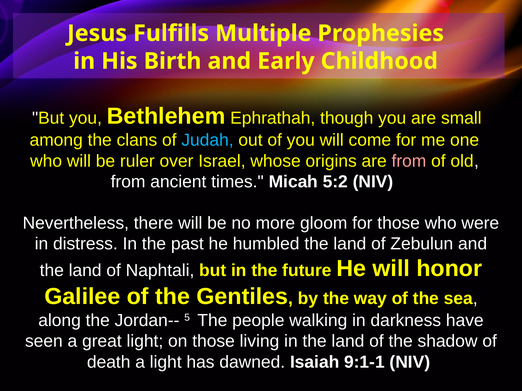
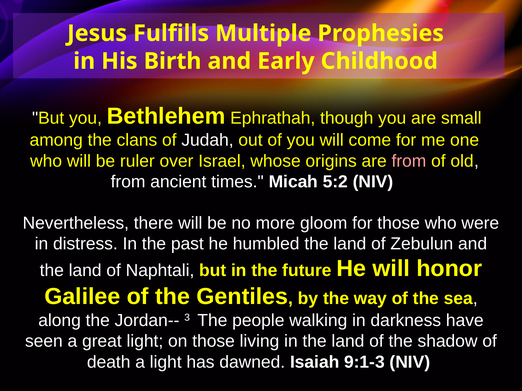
Judah colour: light blue -> white (207, 140)
5: 5 -> 3 (187, 318)
9:1-1: 9:1-1 -> 9:1-3 (364, 363)
